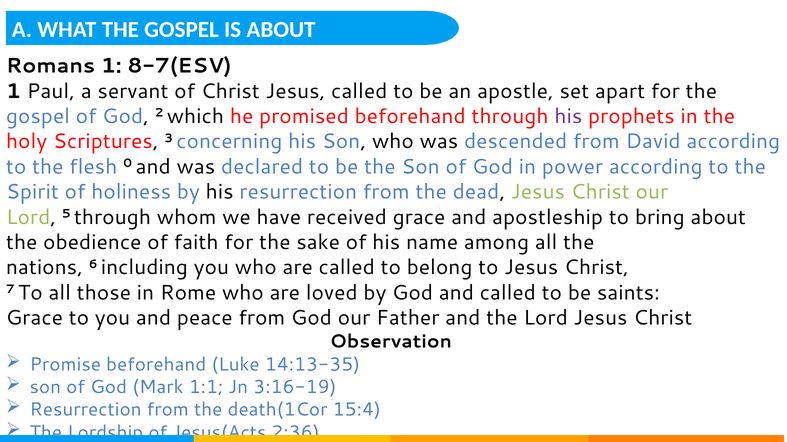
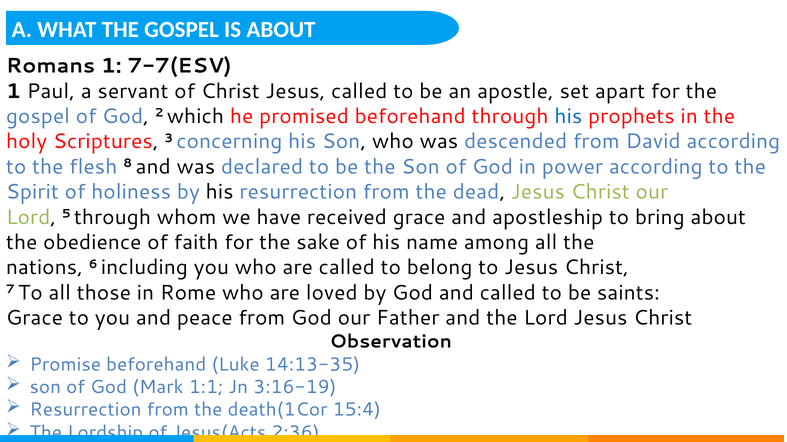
8-7(ESV: 8-7(ESV -> 7-7(ESV (180, 66)
his colour: purple -> blue (568, 117)
0: 0 -> 8 (128, 164)
